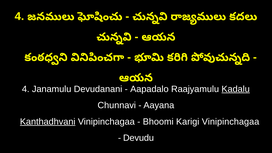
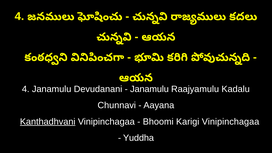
Aapadalo: Aapadalo -> Janamulu (149, 89)
Kadalu underline: present -> none (236, 89)
Devudu: Devudu -> Yuddha (138, 138)
